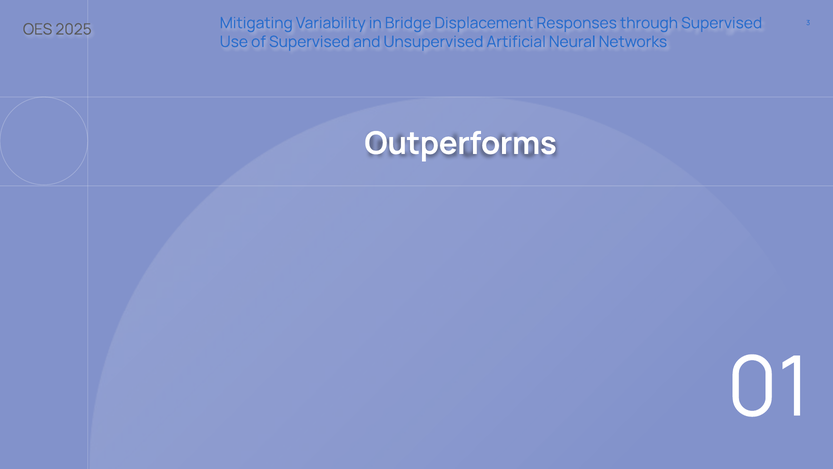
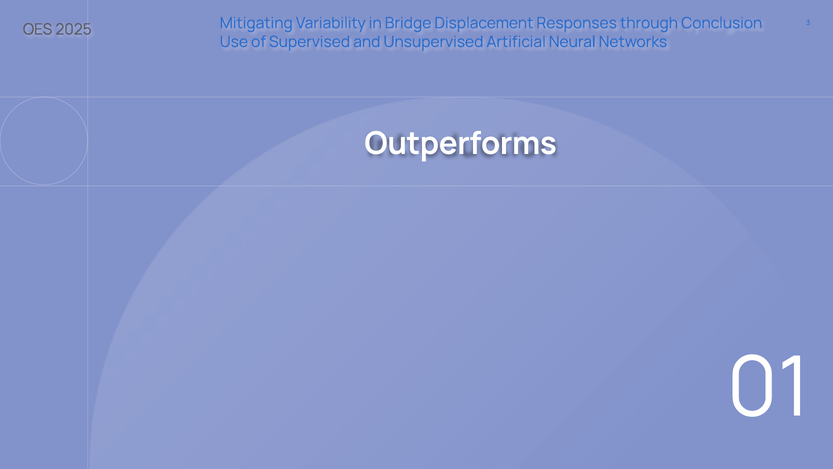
through Supervised: Supervised -> Conclusion (722, 23)
